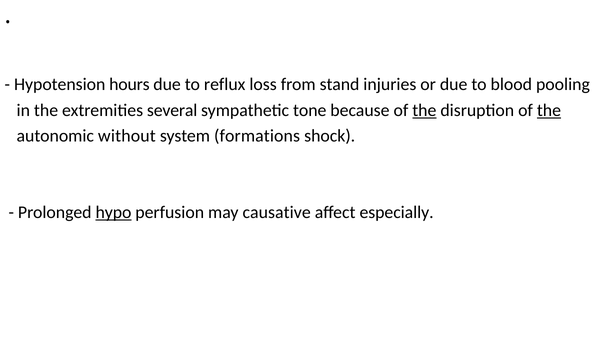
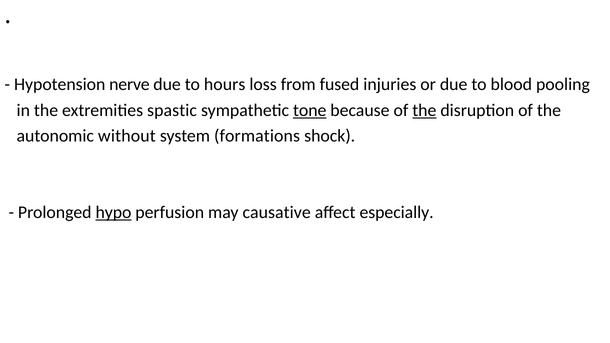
hours: hours -> nerve (129, 85)
reflux: reflux -> hours (225, 85)
stand: stand -> fused (339, 85)
several: several -> spastic (172, 110)
tone underline: none -> present (310, 110)
the underline: present -> none (549, 110)
